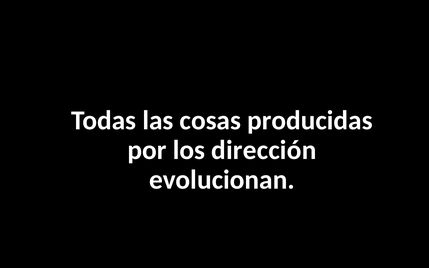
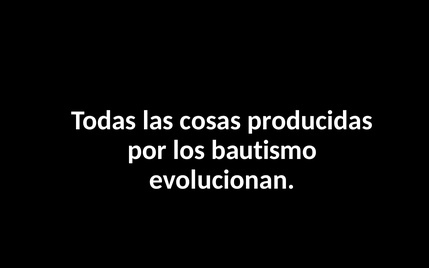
dirección: dirección -> bautismo (264, 150)
